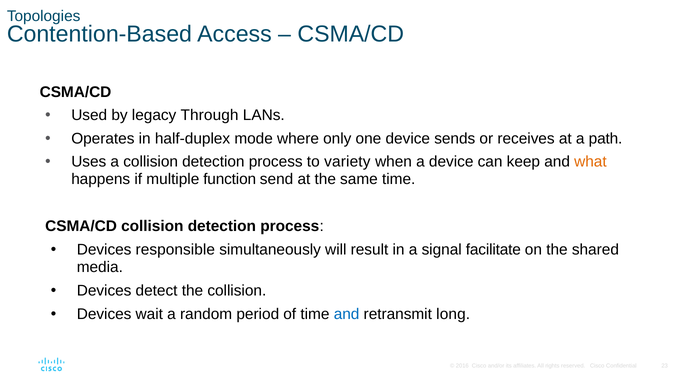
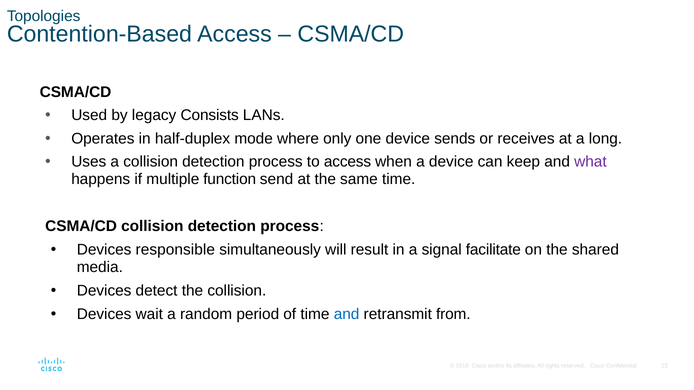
Through: Through -> Consists (210, 115)
path: path -> long (605, 139)
to variety: variety -> access (348, 162)
what colour: orange -> purple (590, 162)
long: long -> from (453, 315)
